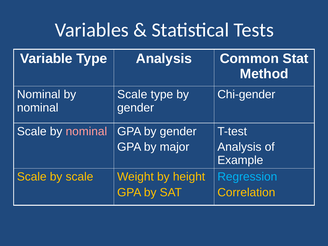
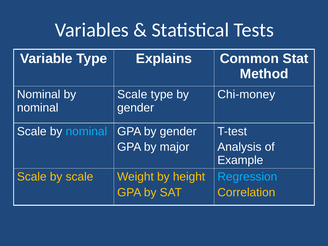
Type Analysis: Analysis -> Explains (164, 59)
Chi-gender: Chi-gender -> Chi-money (246, 95)
nominal colour: pink -> light blue (86, 131)
